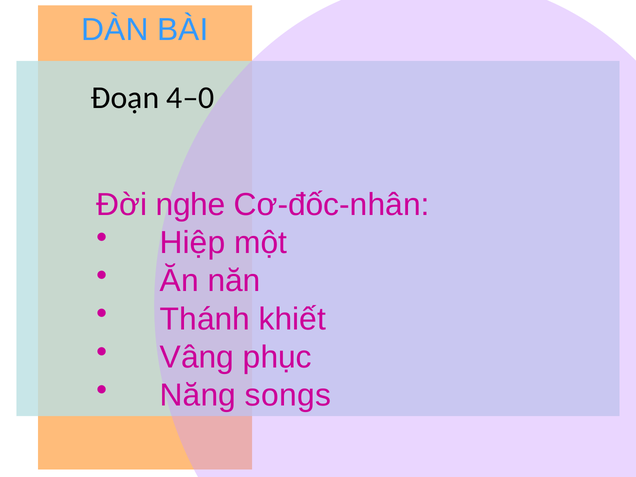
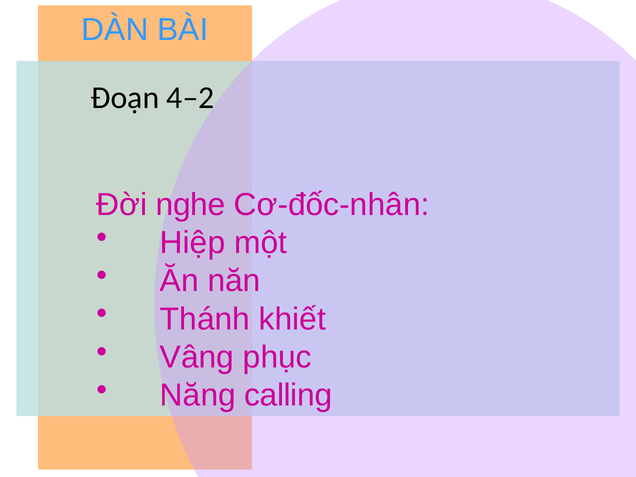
4–0: 4–0 -> 4–2 (190, 98)
songs: songs -> calling (288, 395)
